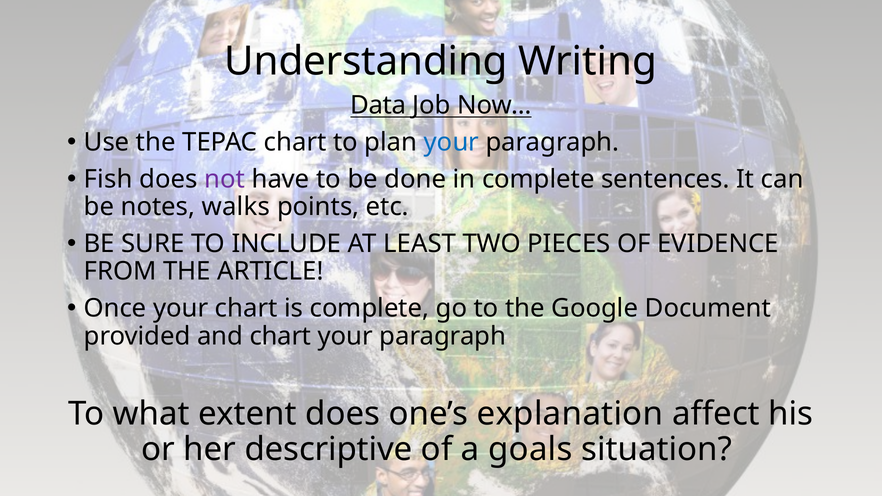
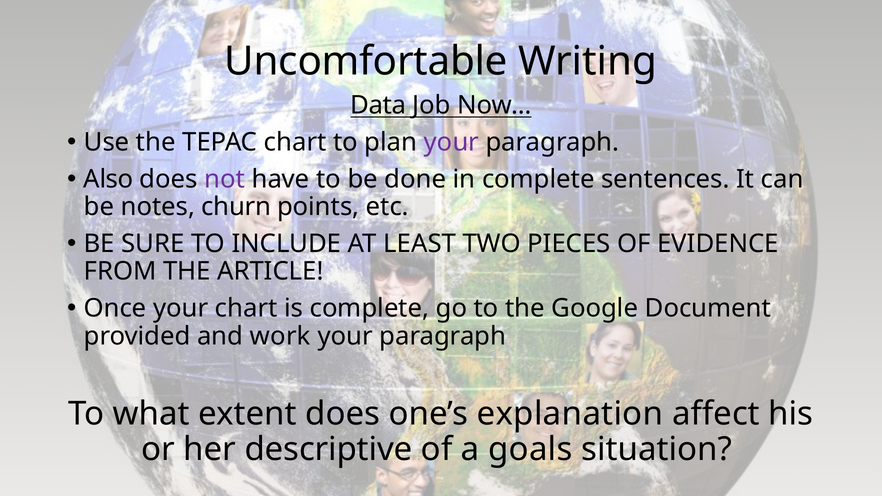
Understanding: Understanding -> Uncomfortable (366, 61)
your colour: blue -> purple (451, 142)
Fish: Fish -> Also (108, 179)
walks: walks -> churn (236, 207)
and chart: chart -> work (280, 336)
